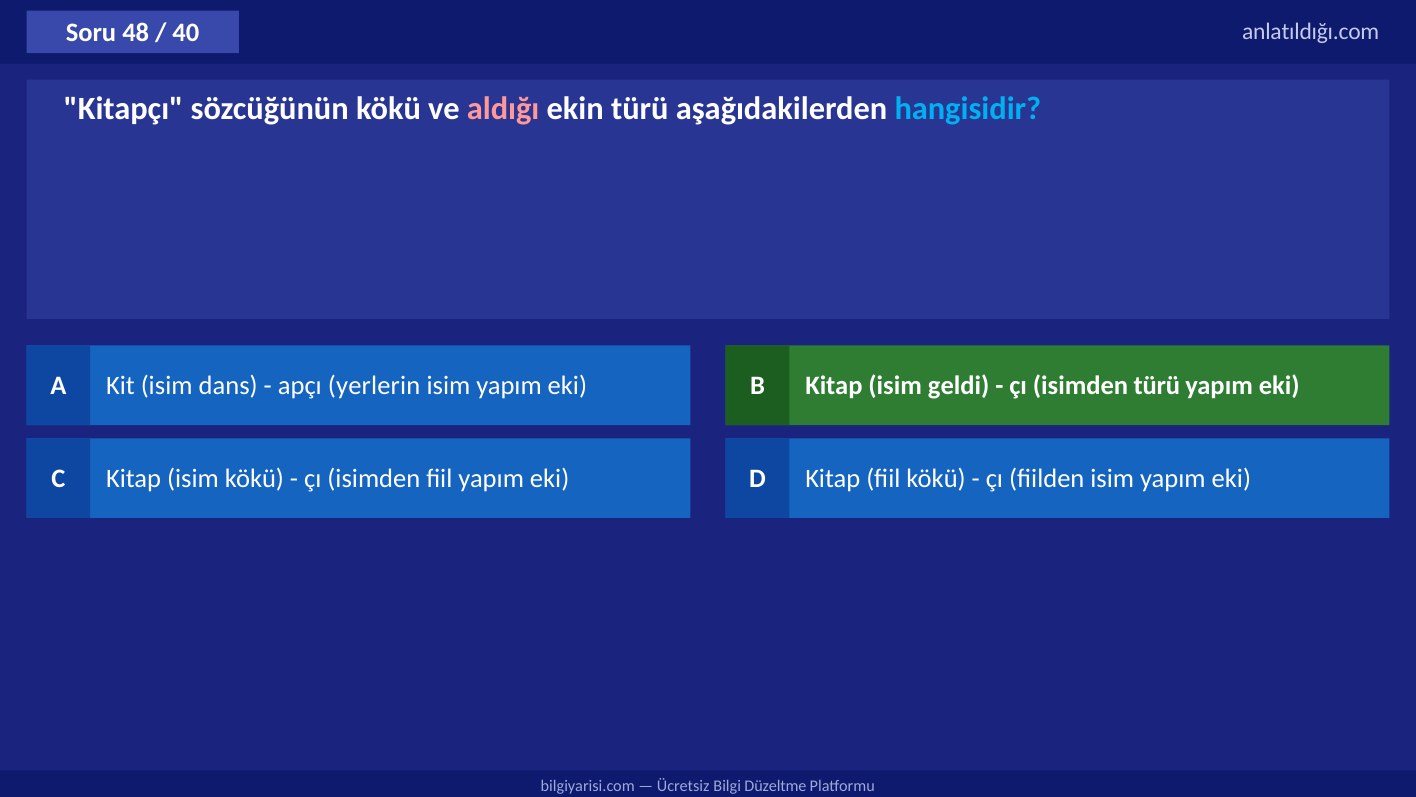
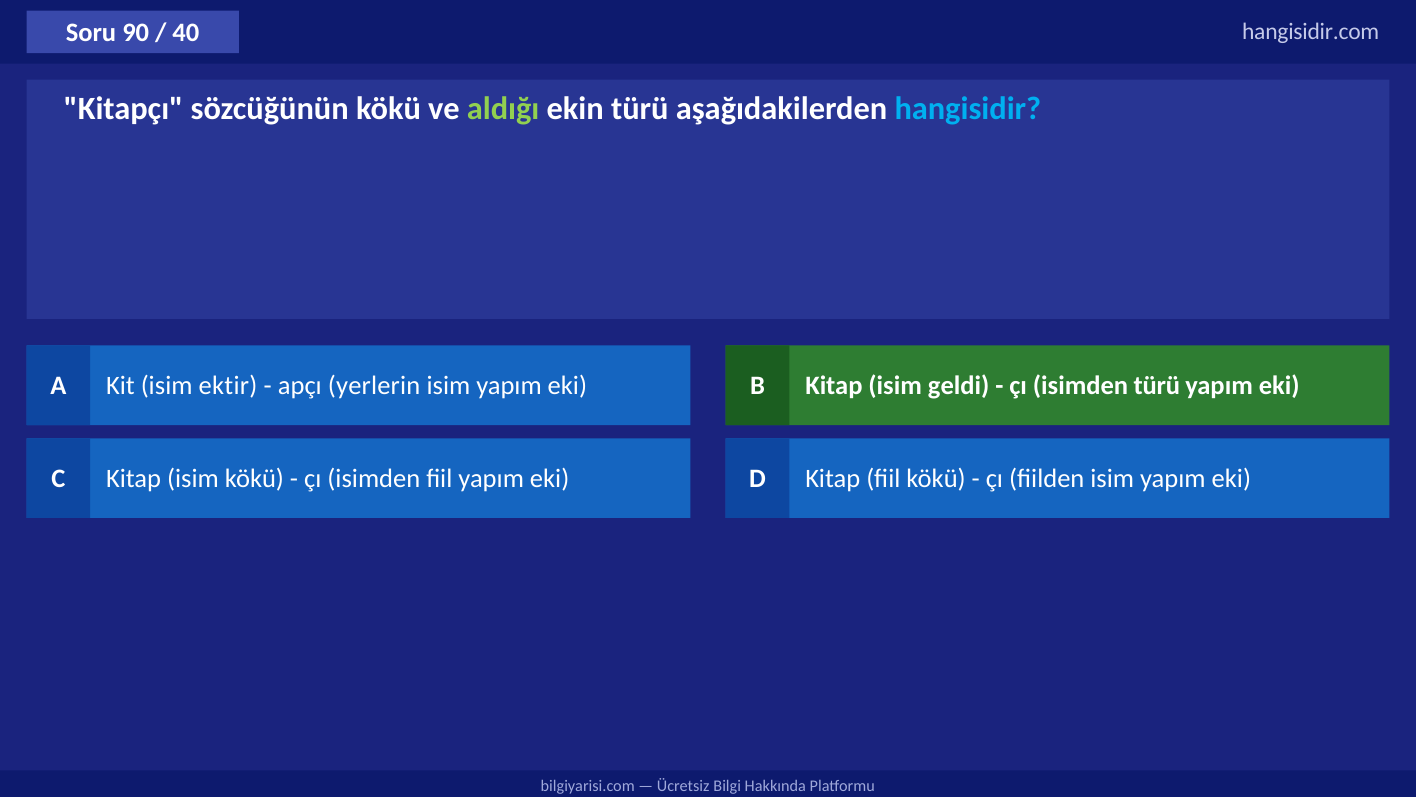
48: 48 -> 90 (136, 32)
anlatıldığı.com: anlatıldığı.com -> hangisidir.com (1311, 32)
aldığı colour: pink -> light green (503, 109)
dans: dans -> ektir (228, 385)
Düzeltme: Düzeltme -> Hakkında (775, 785)
